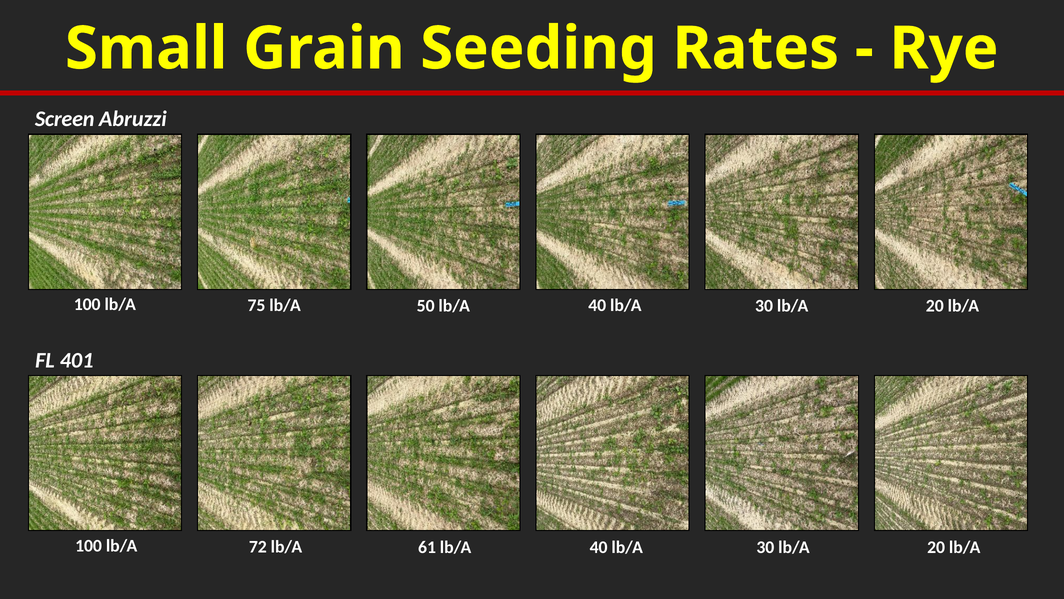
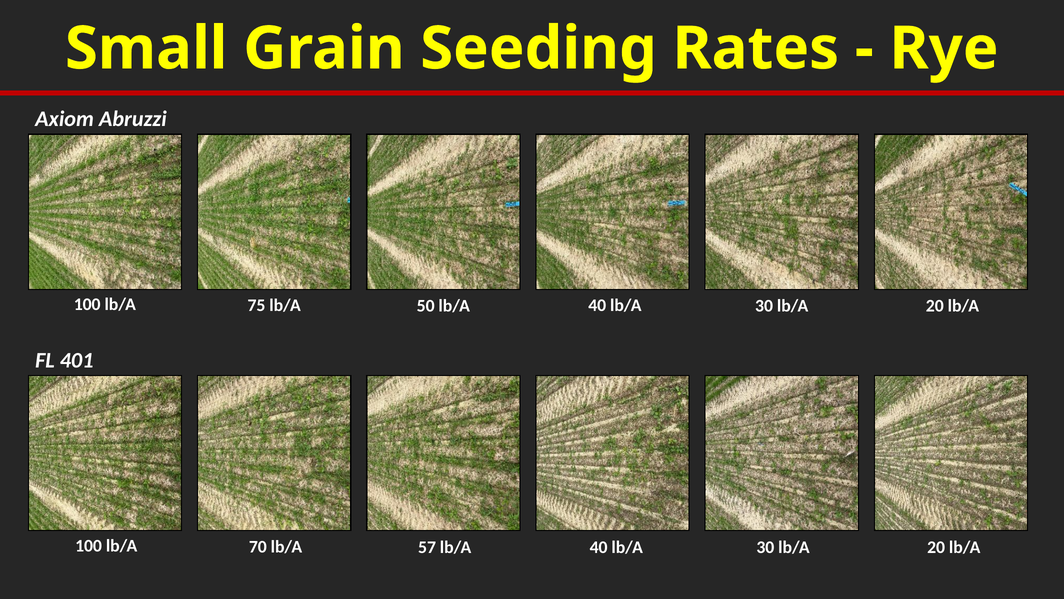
Screen: Screen -> Axiom (65, 119)
72: 72 -> 70 (258, 546)
61: 61 -> 57 (427, 547)
